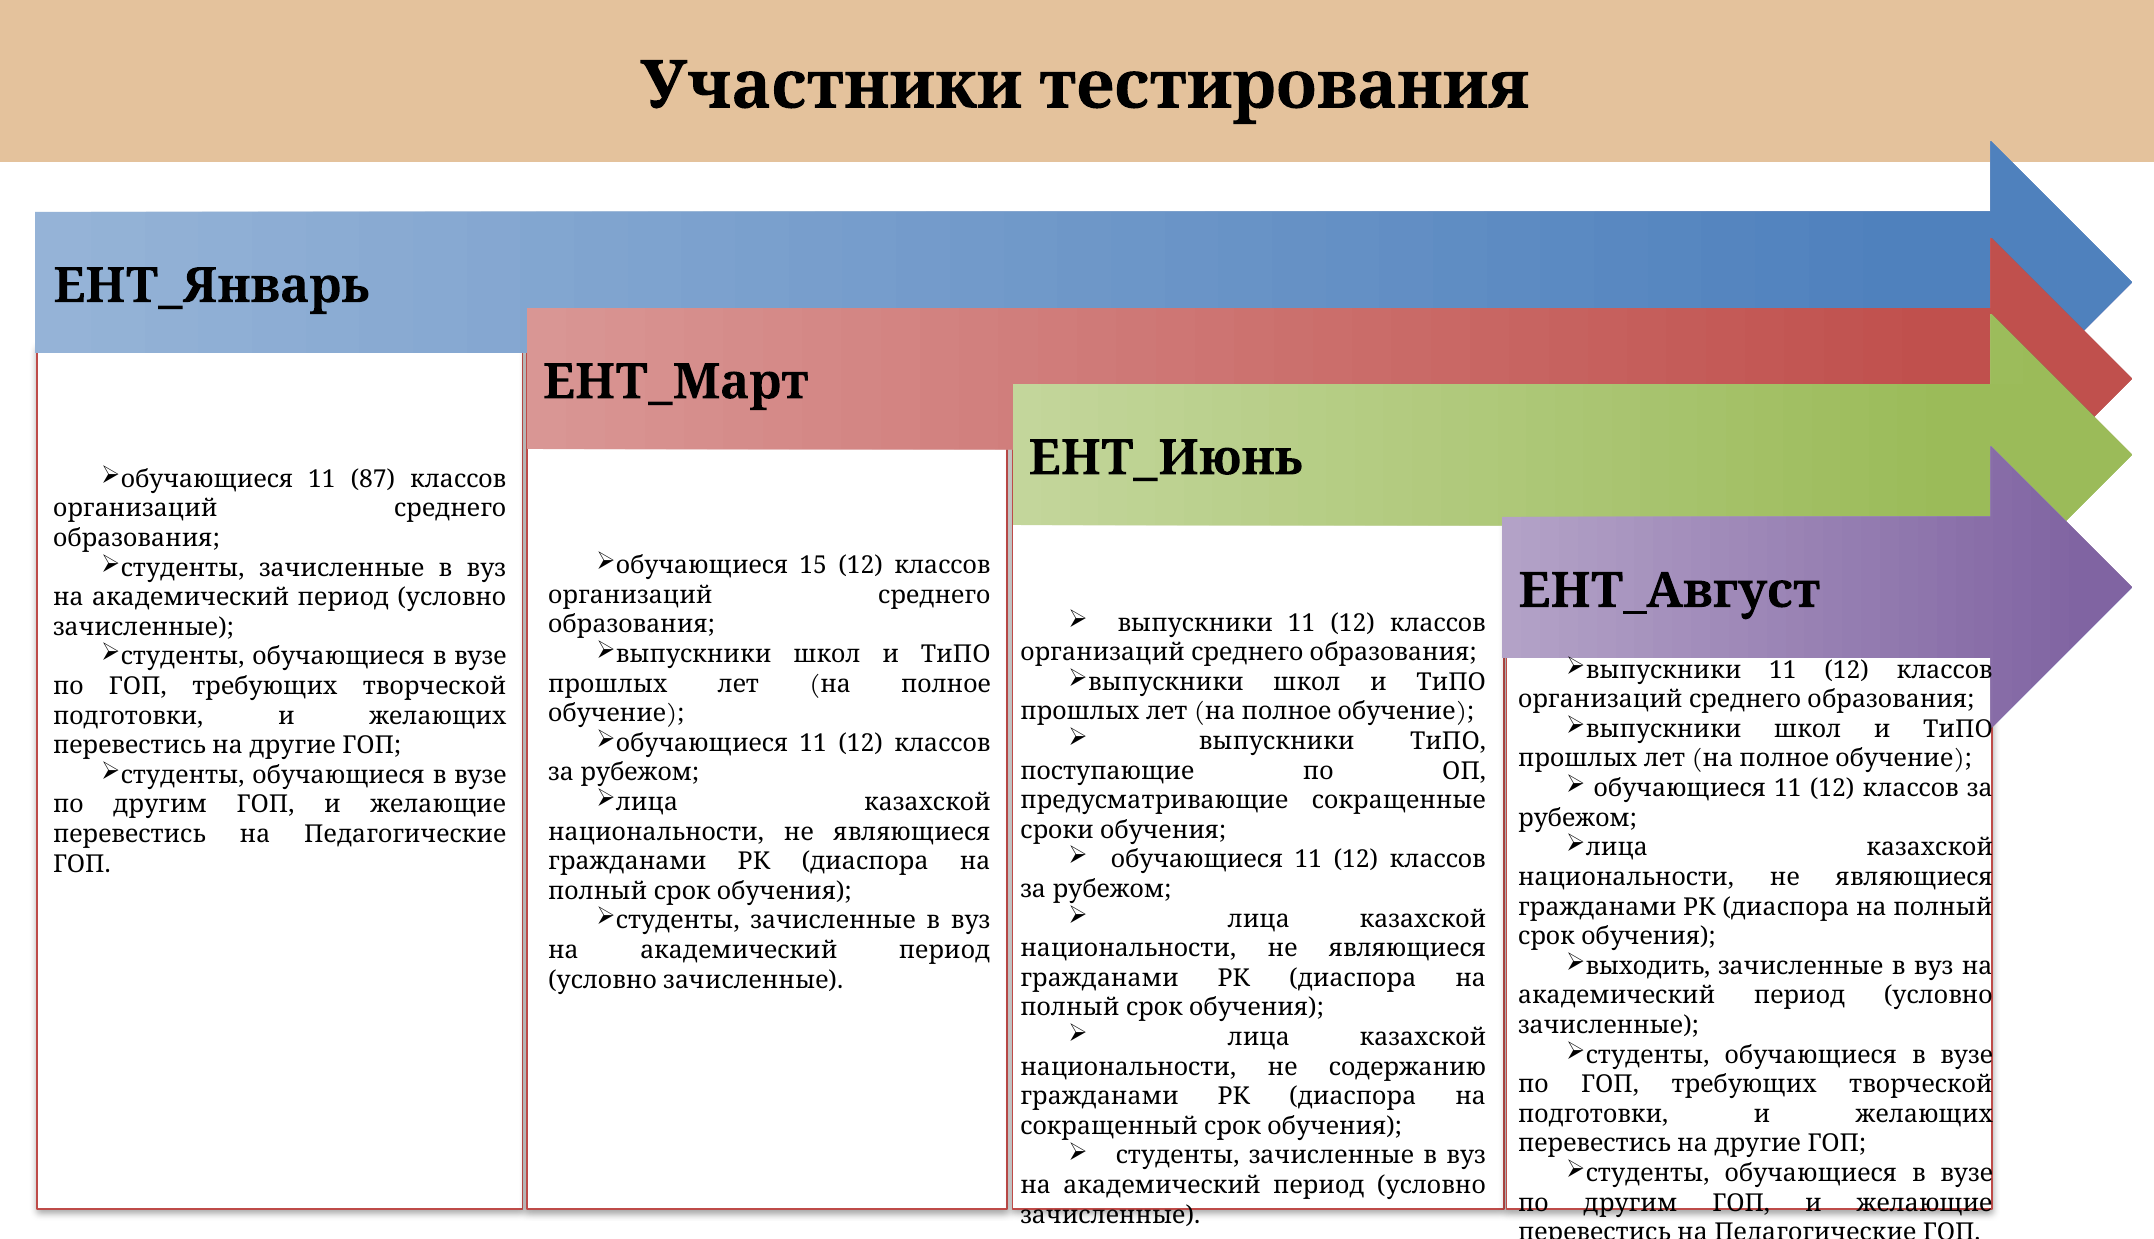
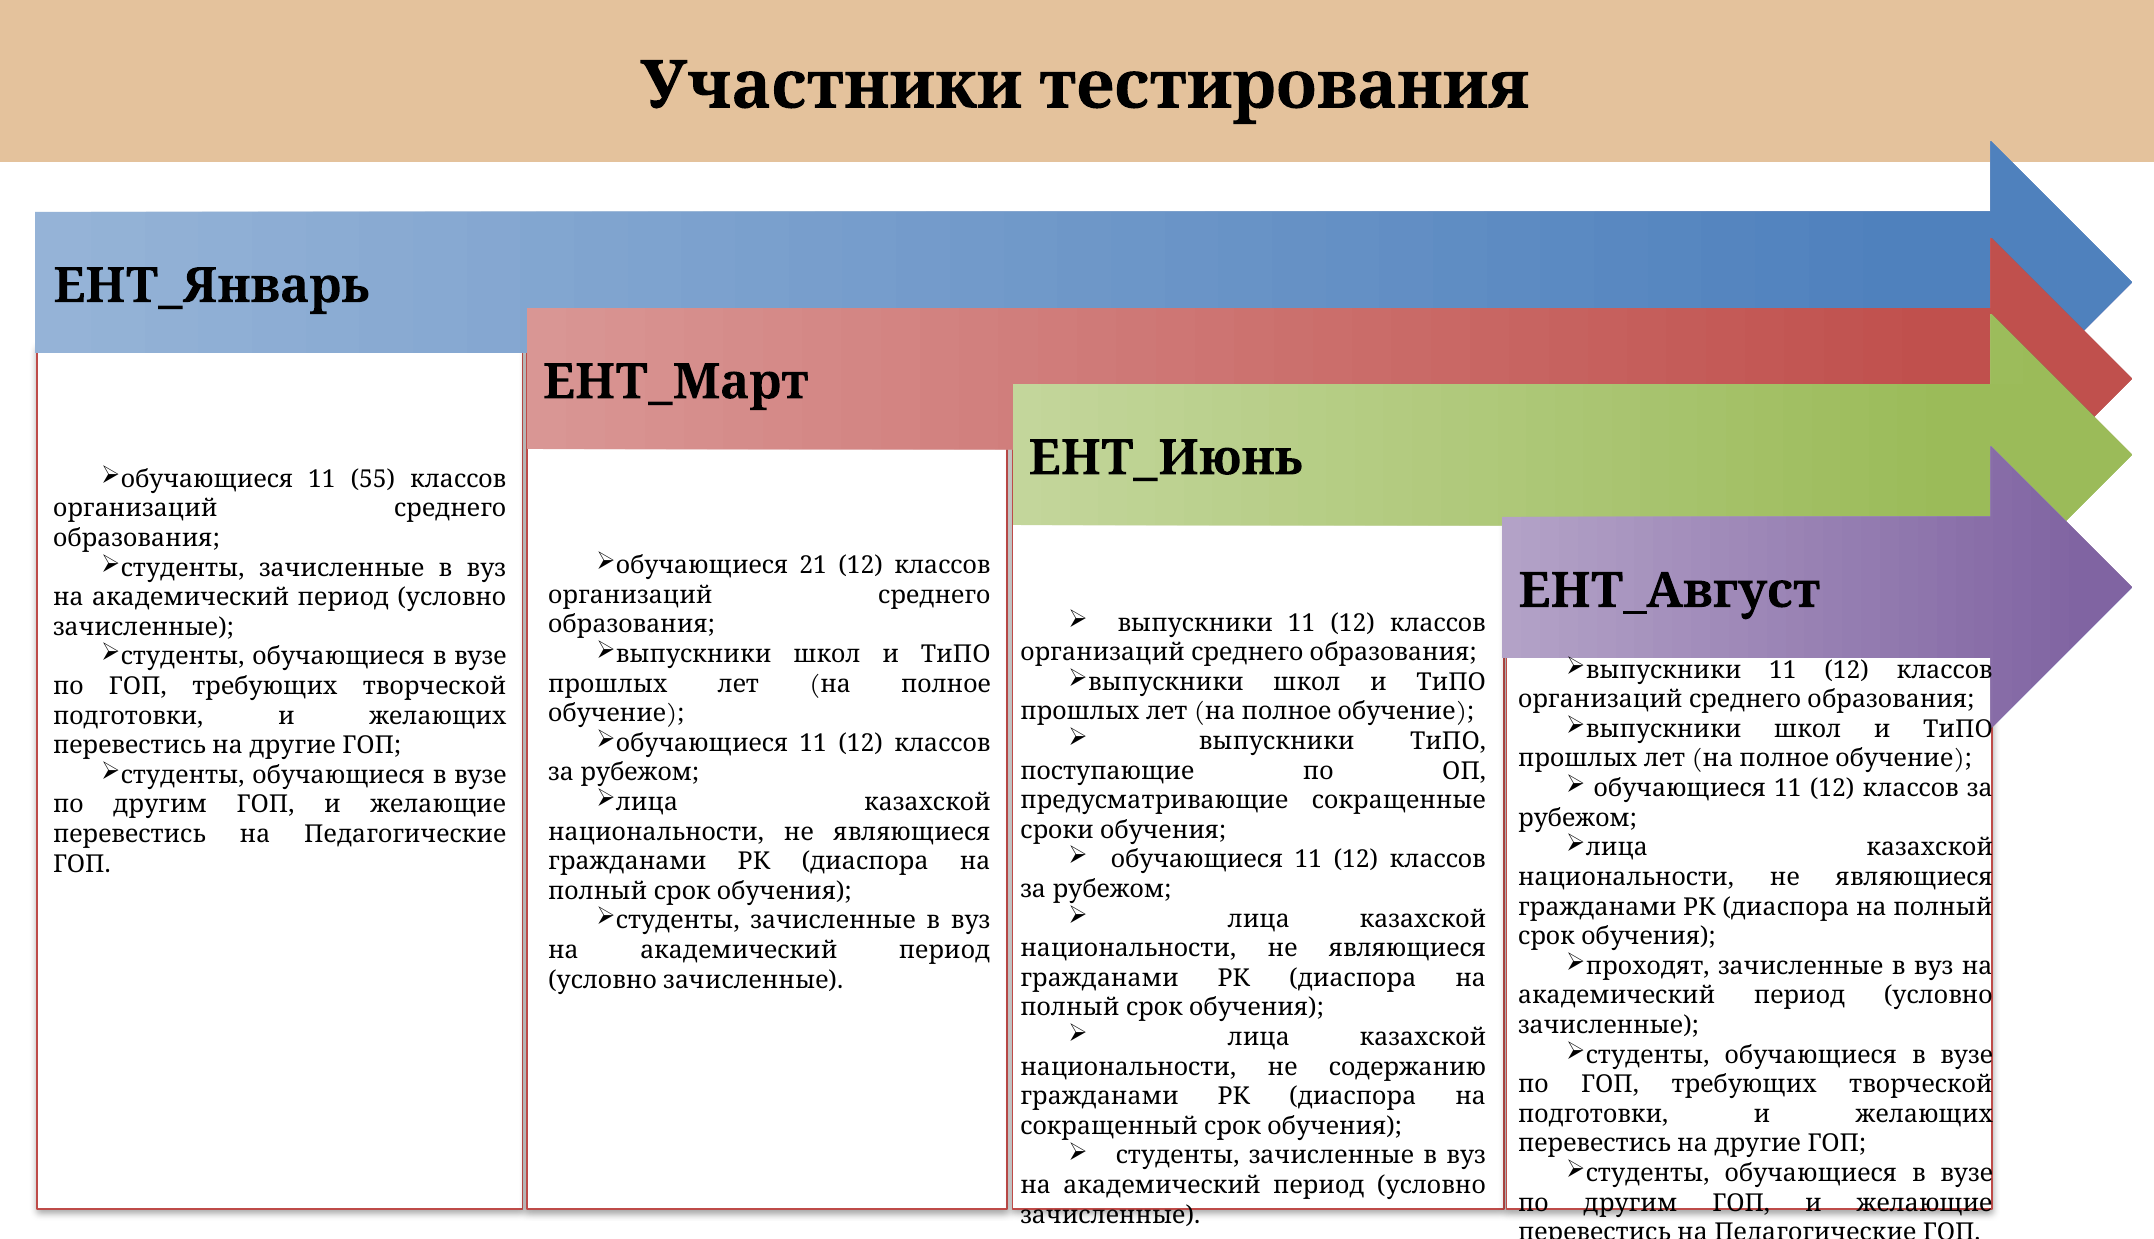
87: 87 -> 55 (373, 479)
15: 15 -> 21 (813, 566)
выходить: выходить -> проходят (1648, 966)
